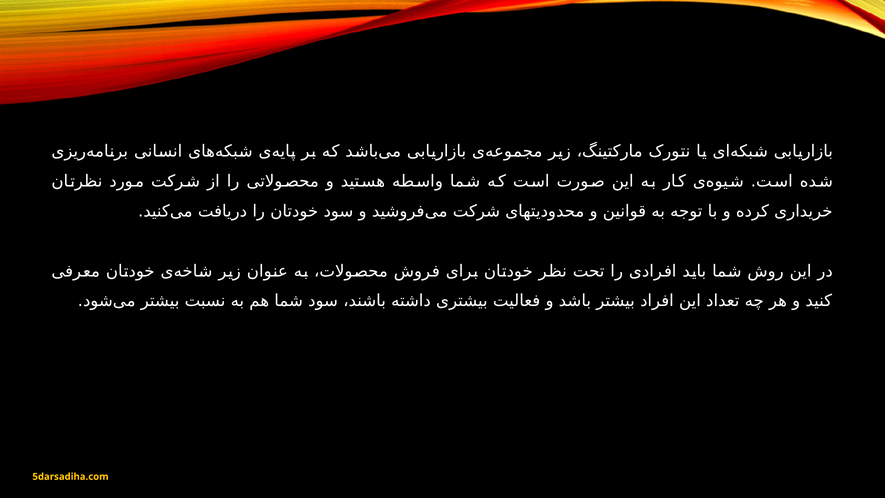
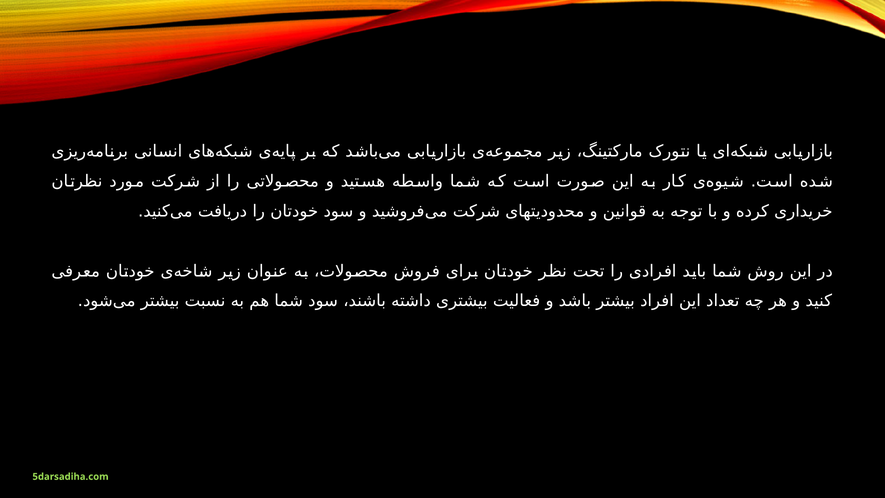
5darsadiha.com colour: yellow -> light green (70, 476)
